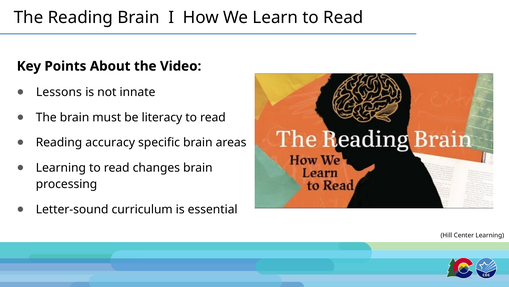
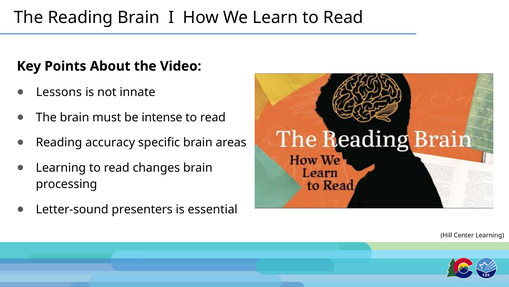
literacy: literacy -> intense (162, 117)
curriculum: curriculum -> presenters (142, 209)
